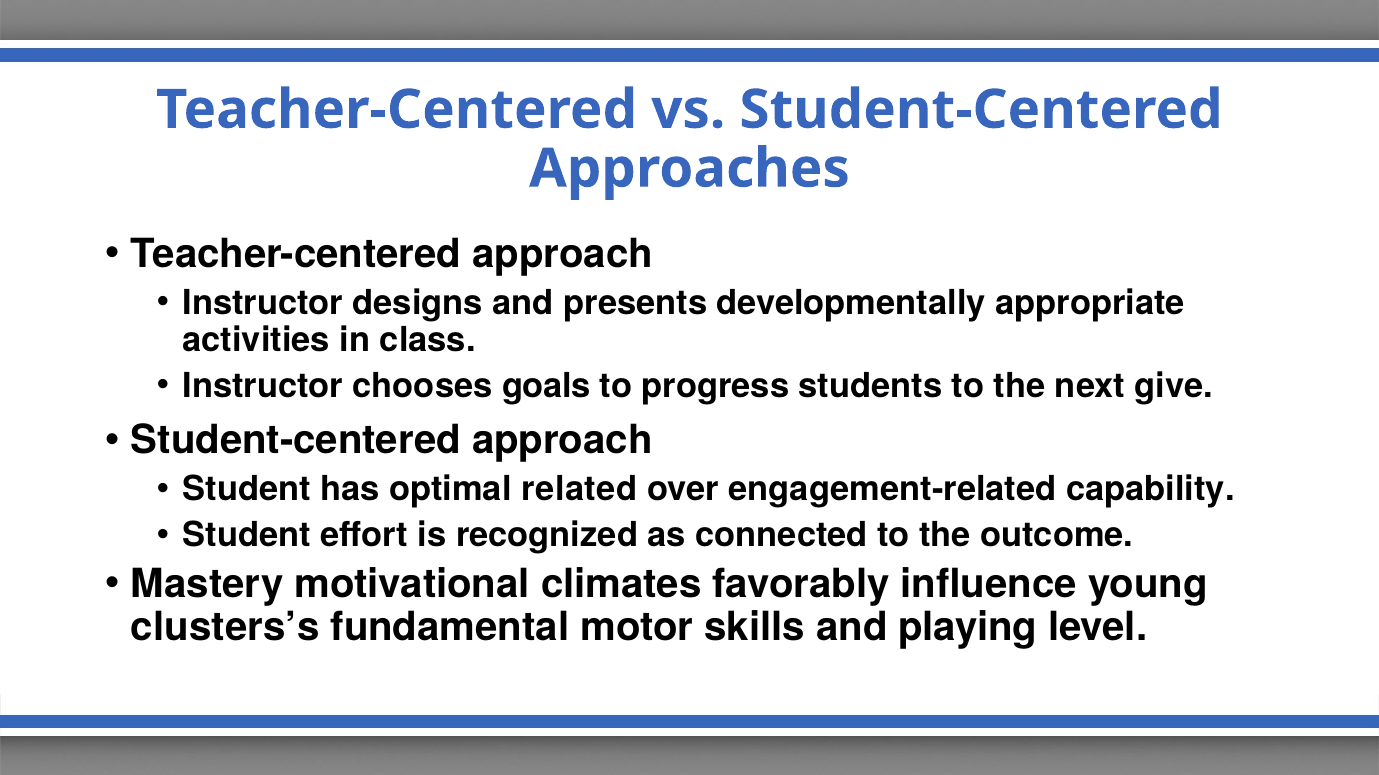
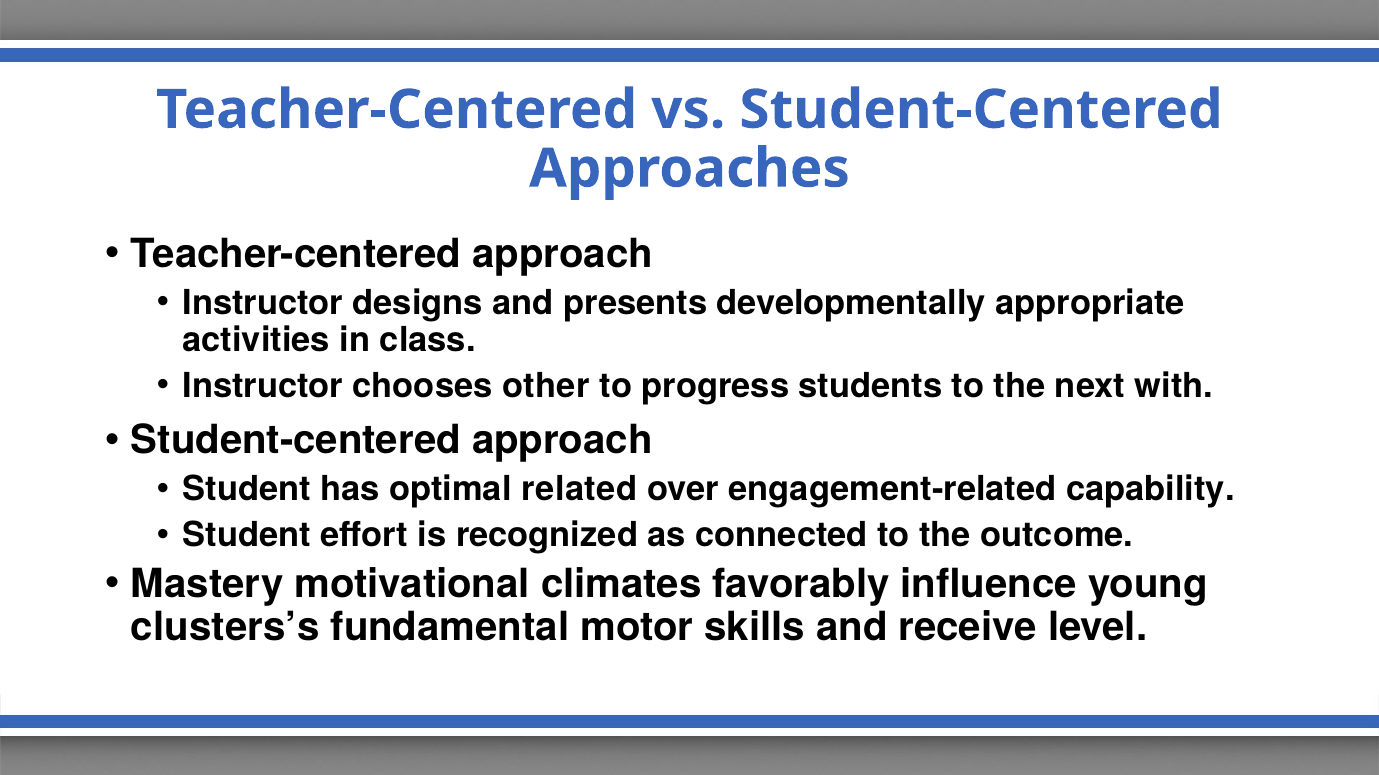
goals: goals -> other (546, 386)
give: give -> with (1174, 386)
playing: playing -> receive (968, 628)
